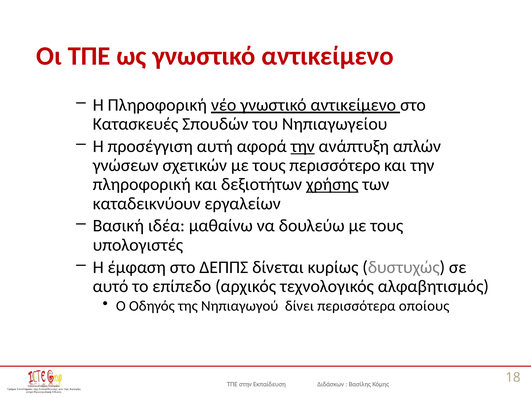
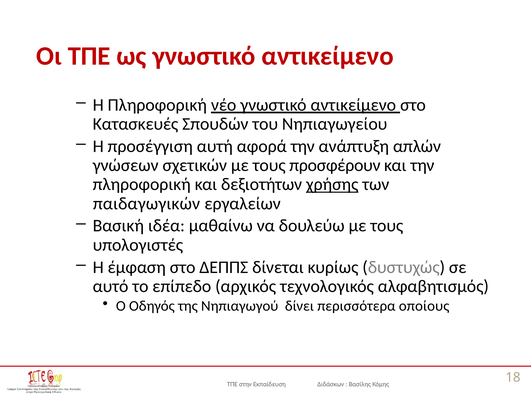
την underline: present -> none (303, 146)
περισσότερο: περισσότερο -> προσφέρουν (335, 165)
καταδεικνύουν: καταδεικνύουν -> παιδαγωγικών (147, 204)
